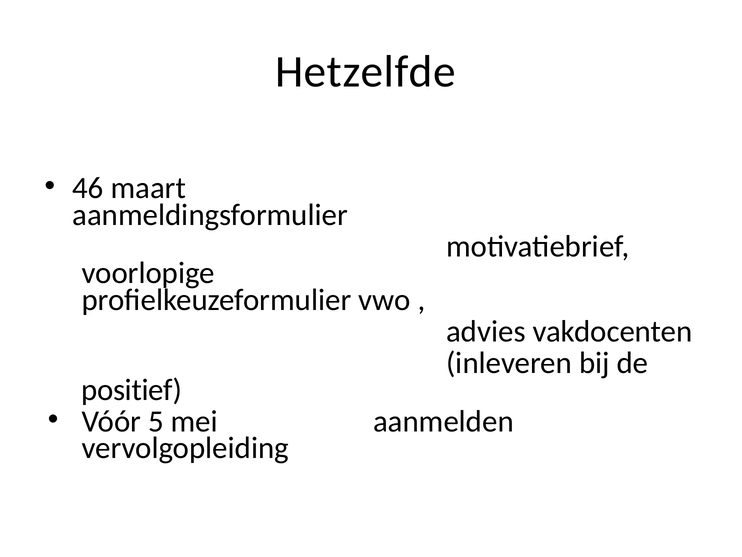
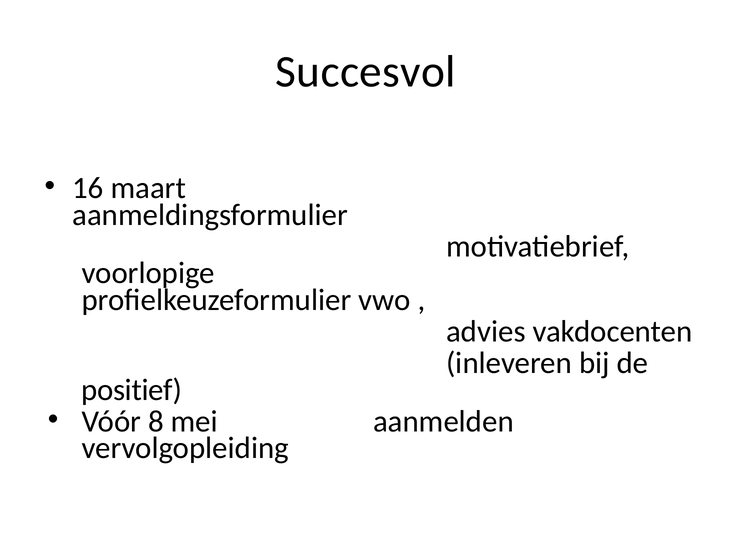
Hetzelfde: Hetzelfde -> Succesvol (366, 72)
46: 46 -> 16 (88, 188)
5: 5 -> 8 (156, 421)
